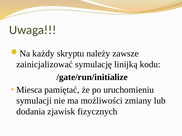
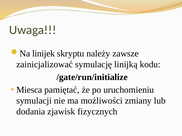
każdy: każdy -> linijek (44, 54)
